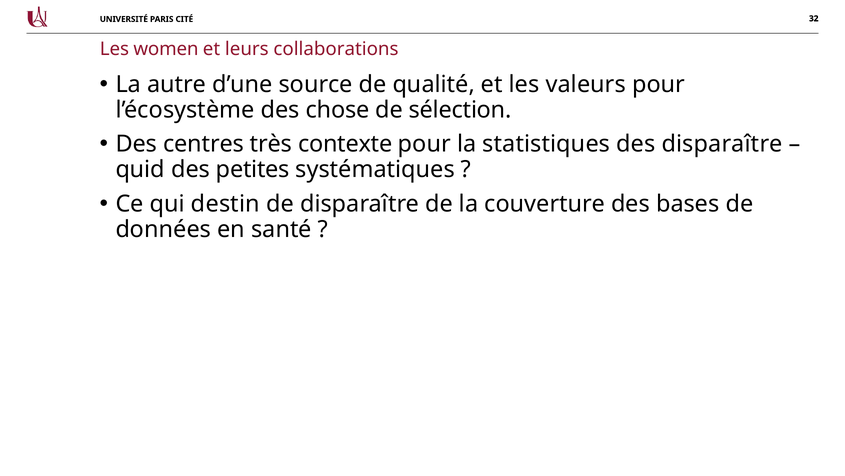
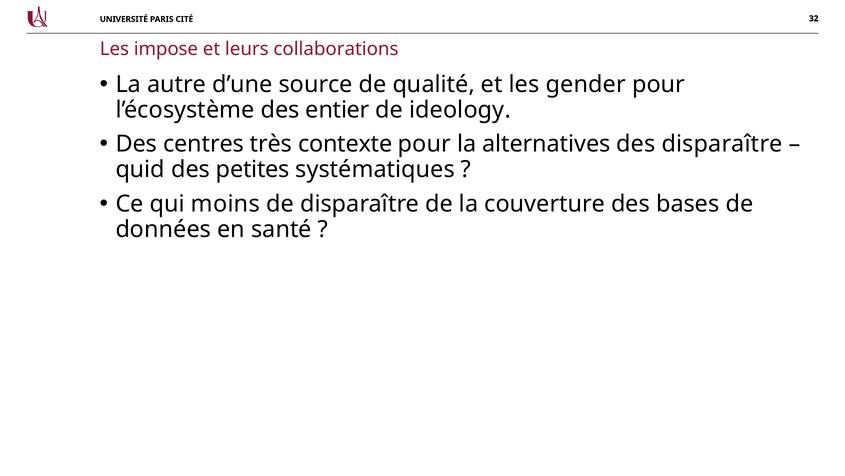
women: women -> impose (166, 49)
valeurs: valeurs -> gender (586, 84)
chose: chose -> entier (338, 110)
sélection: sélection -> ideology (460, 110)
statistiques: statistiques -> alternatives (546, 144)
destin: destin -> moins (225, 204)
